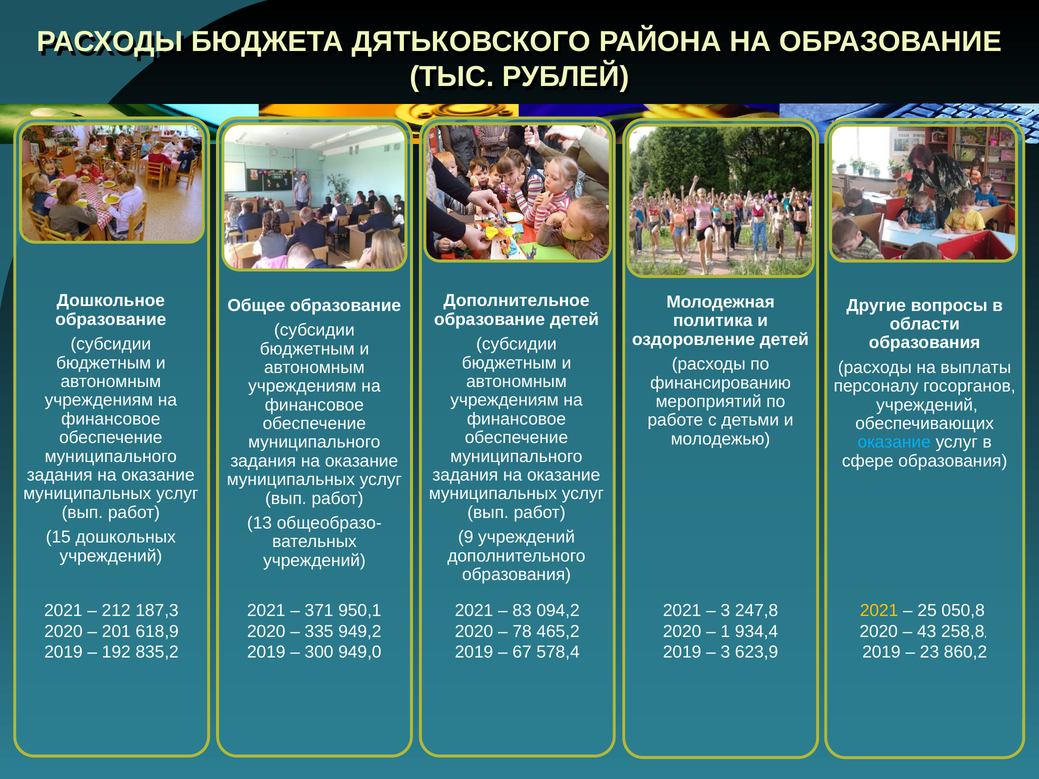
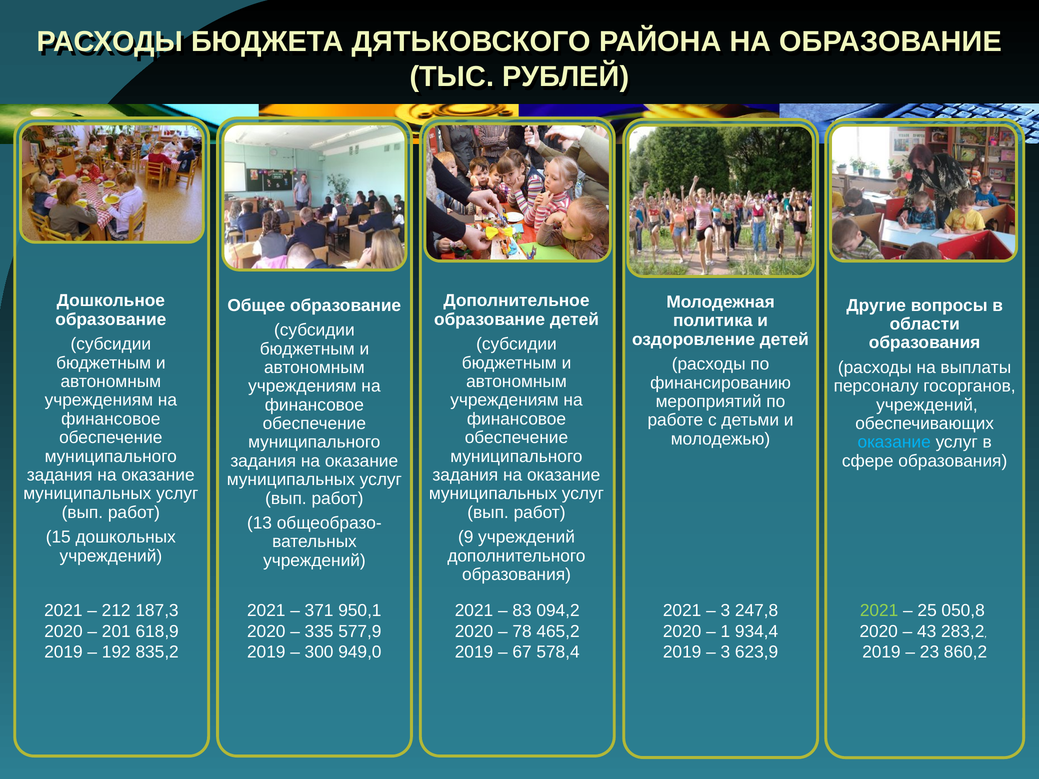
2021 colour: yellow -> light green (879, 611)
949,2: 949,2 -> 577,9 (360, 632)
258,8: 258,8 -> 283,2 (963, 632)
